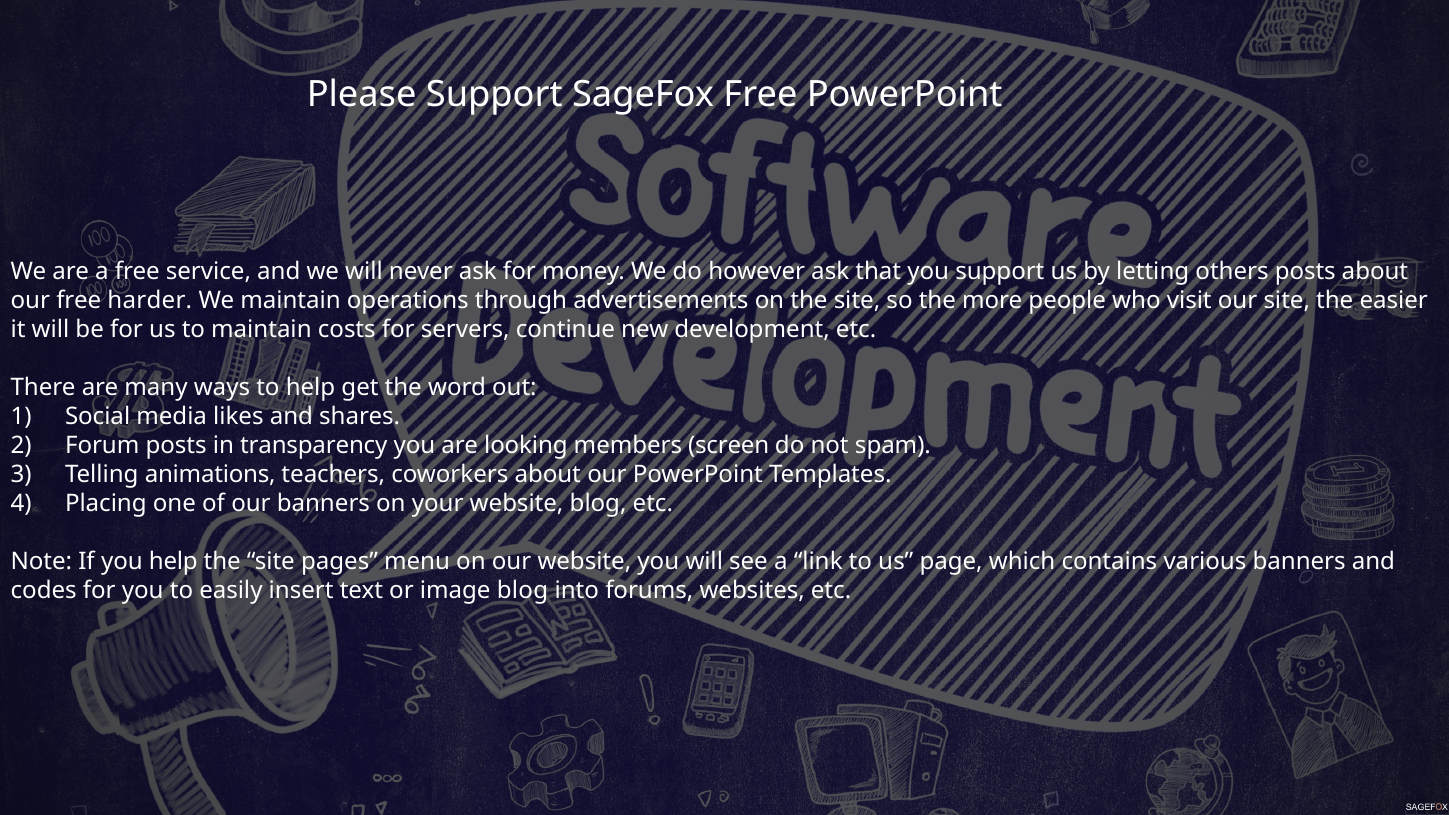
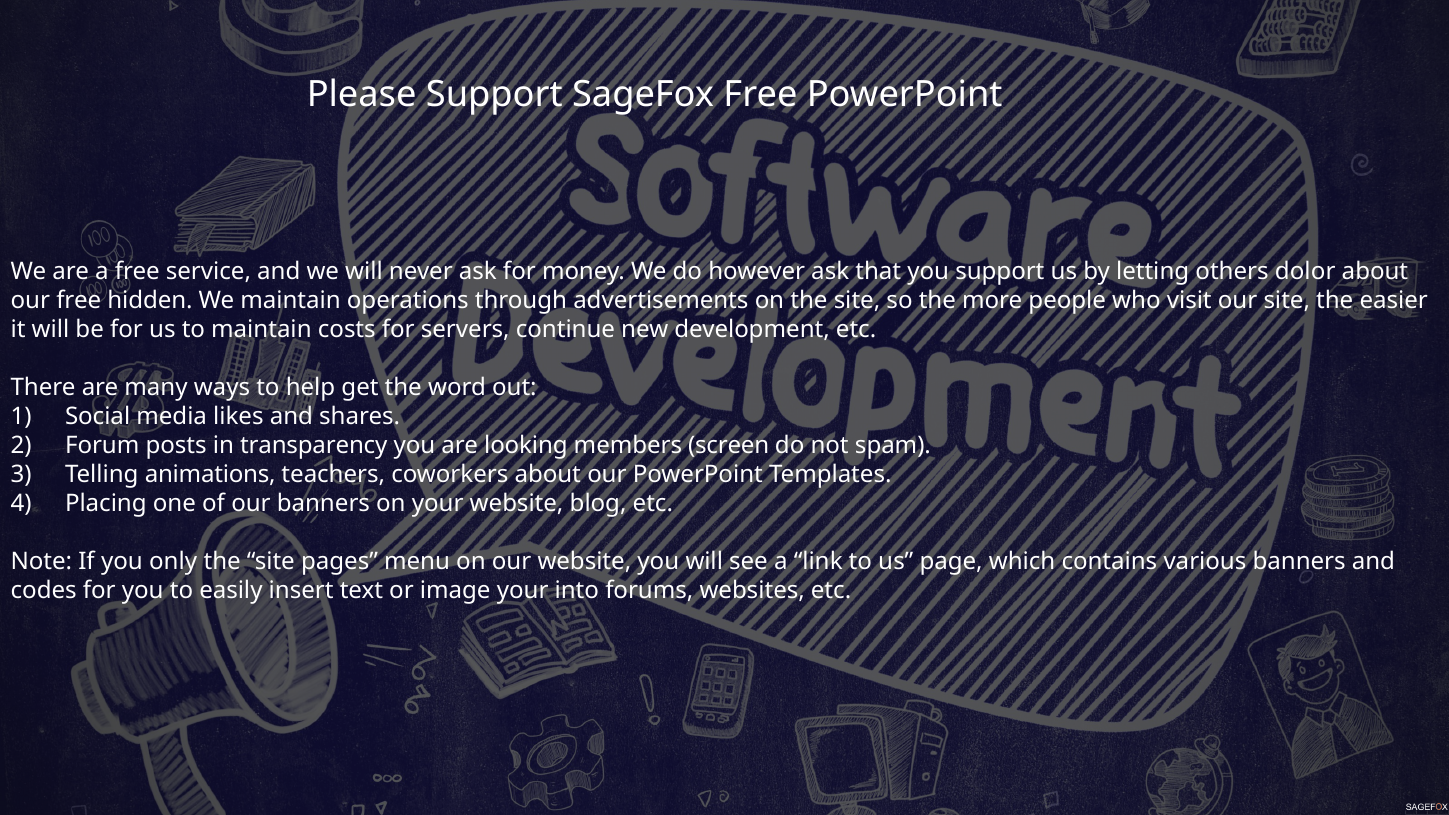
others posts: posts -> dolor (1305, 272)
harder: harder -> hidden (150, 301)
you help: help -> only (173, 561)
image blog: blog -> your (523, 590)
